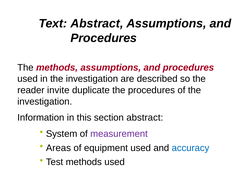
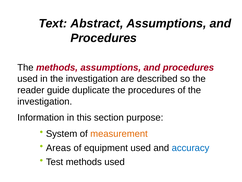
invite: invite -> guide (58, 90)
section abstract: abstract -> purpose (145, 117)
measurement colour: purple -> orange (119, 133)
